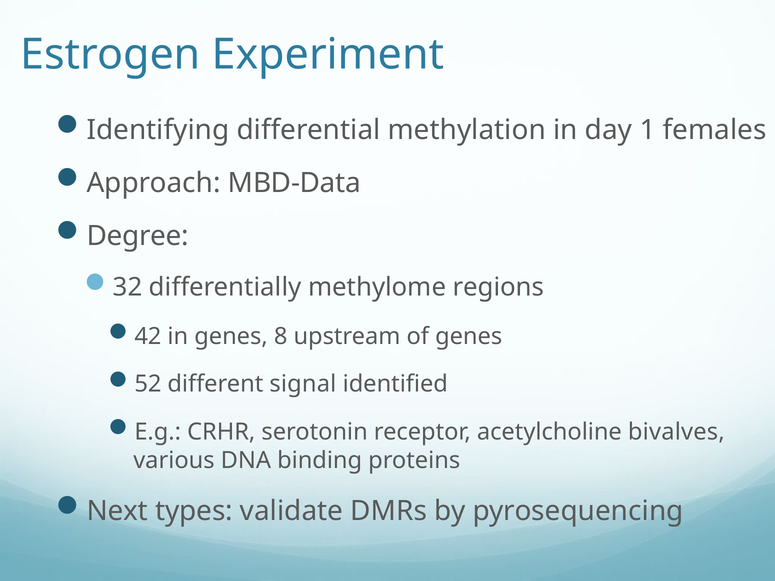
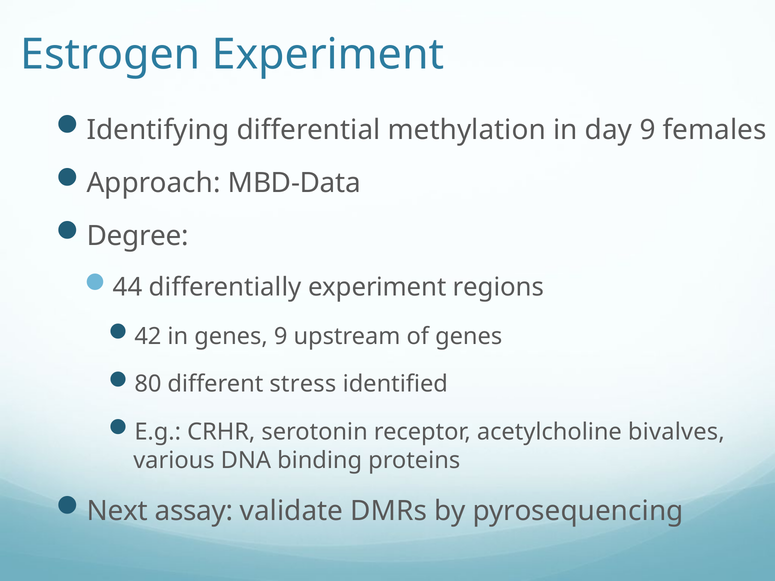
day 1: 1 -> 9 (648, 130)
32: 32 -> 44 (128, 288)
differentially methylome: methylome -> experiment (377, 288)
genes 8: 8 -> 9 (281, 336)
52: 52 -> 80 (148, 384)
signal: signal -> stress (303, 384)
types: types -> assay (194, 511)
